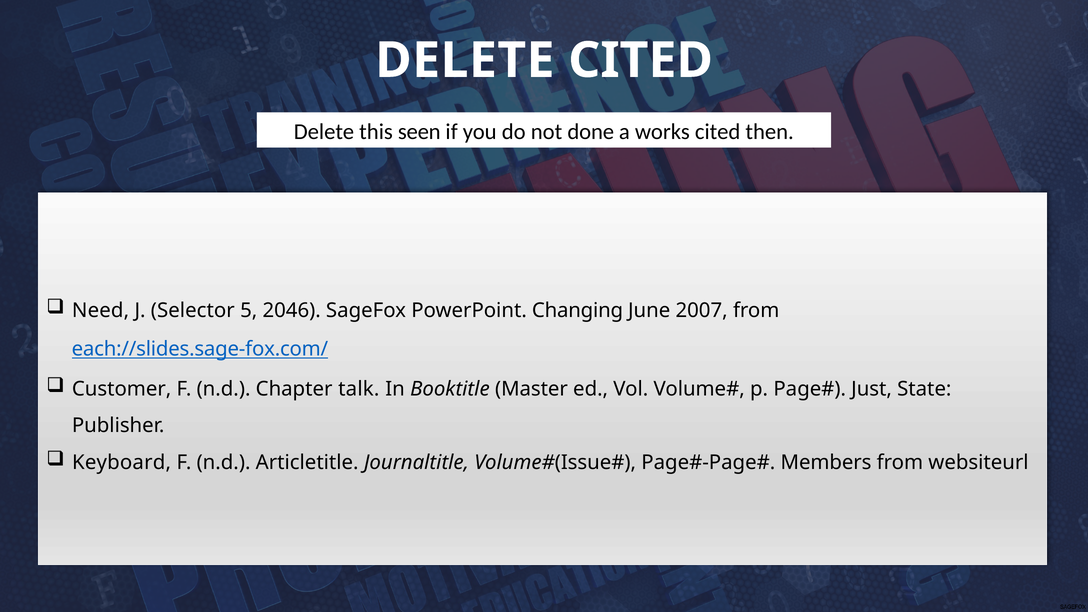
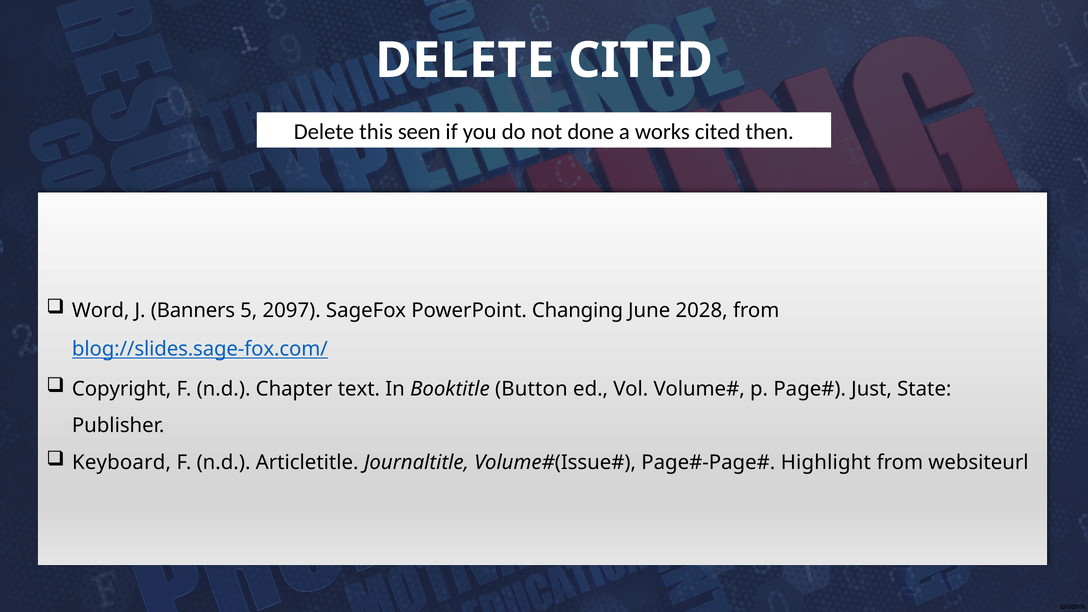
Need: Need -> Word (101, 311)
Selector: Selector -> Banners (193, 311)
2046: 2046 -> 2097 (292, 311)
2007: 2007 -> 2028 (702, 311)
each://slides.sage-fox.com/: each://slides.sage-fox.com/ -> blog://slides.sage-fox.com/ (200, 349)
Customer: Customer -> Copyright (122, 389)
talk: talk -> text (359, 389)
Master: Master -> Button (531, 389)
Members: Members -> Highlight (826, 462)
